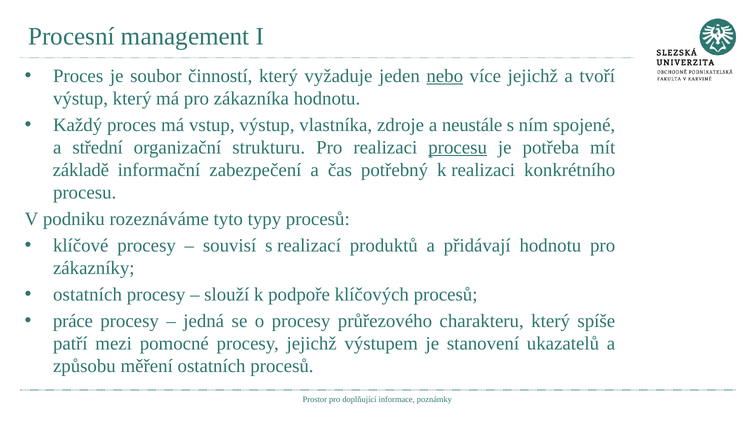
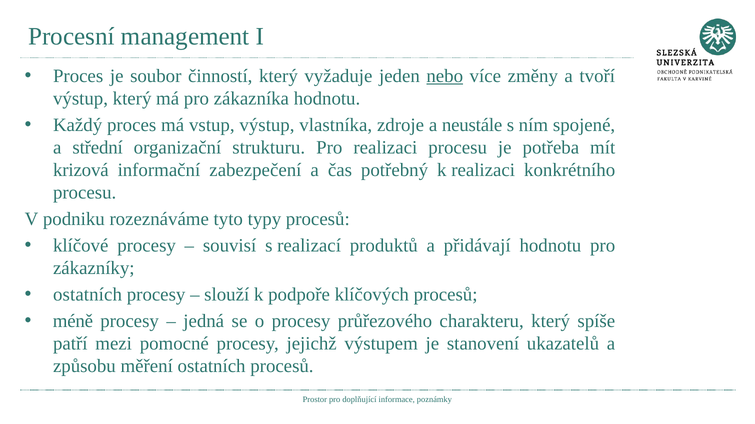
více jejichž: jejichž -> změny (533, 76)
procesu underline: present -> none (458, 148)
základě: základě -> krizová (81, 170)
práce: práce -> méně (73, 321)
